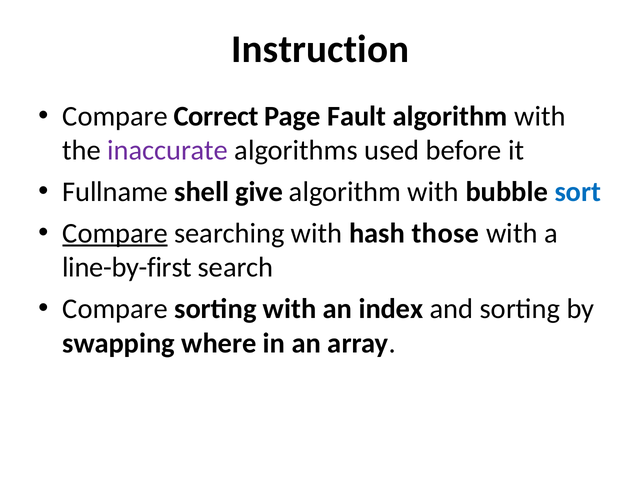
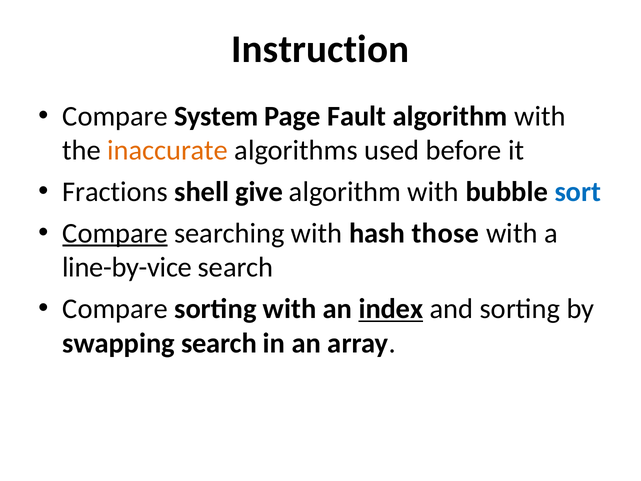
Correct: Correct -> System (216, 116)
inaccurate colour: purple -> orange (168, 150)
Fullname: Fullname -> Fractions (115, 192)
line-by-first: line-by-first -> line-by-vice (127, 267)
index underline: none -> present (391, 309)
swapping where: where -> search (219, 343)
